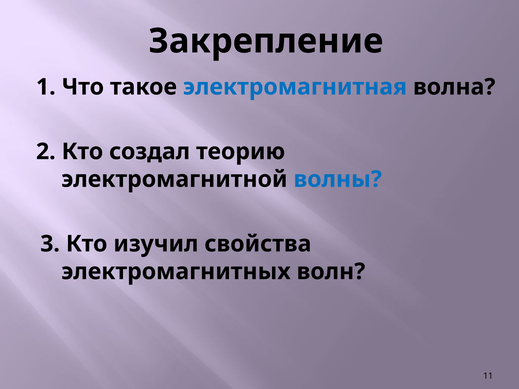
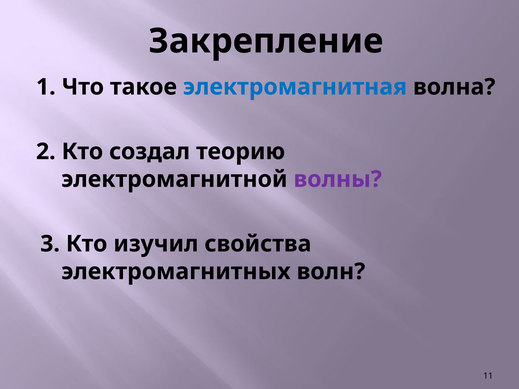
волны colour: blue -> purple (338, 179)
